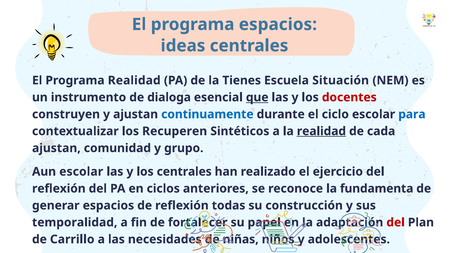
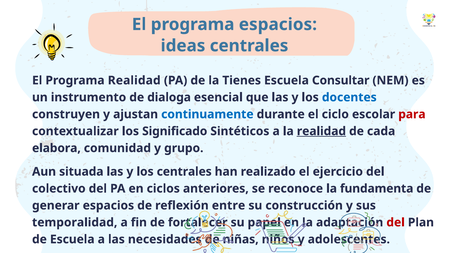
Situación: Situación -> Consultar (341, 80)
que underline: present -> none (257, 97)
docentes colour: red -> blue (349, 97)
para colour: blue -> red (412, 114)
Recuperen: Recuperen -> Significado (175, 131)
ajustan: ajustan -> elabora (56, 148)
Aun escolar: escolar -> situada (81, 171)
reflexión: reflexión -> colectivo (59, 188)
todas: todas -> entre (228, 205)
de Carrillo: Carrillo -> Escuela (72, 239)
